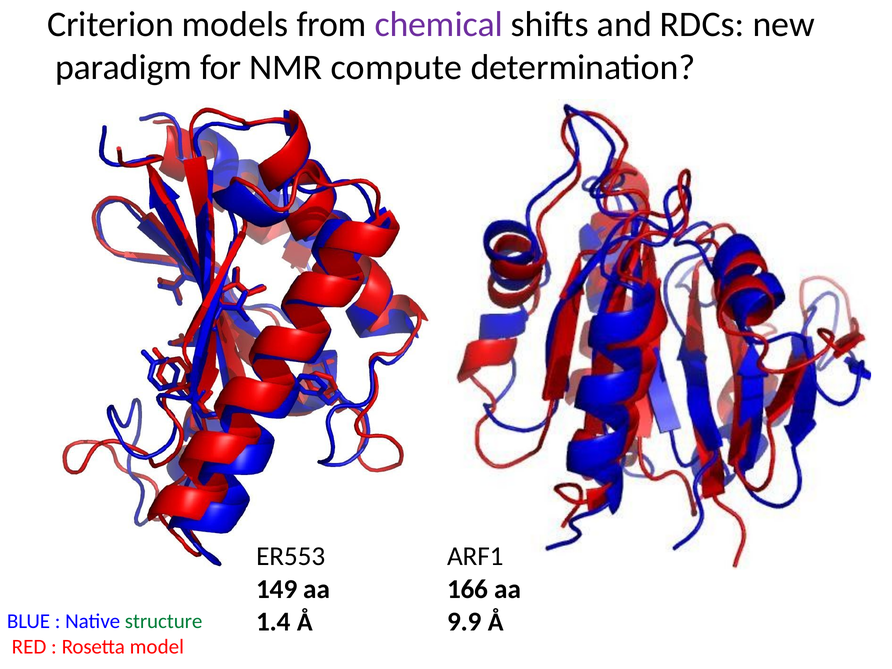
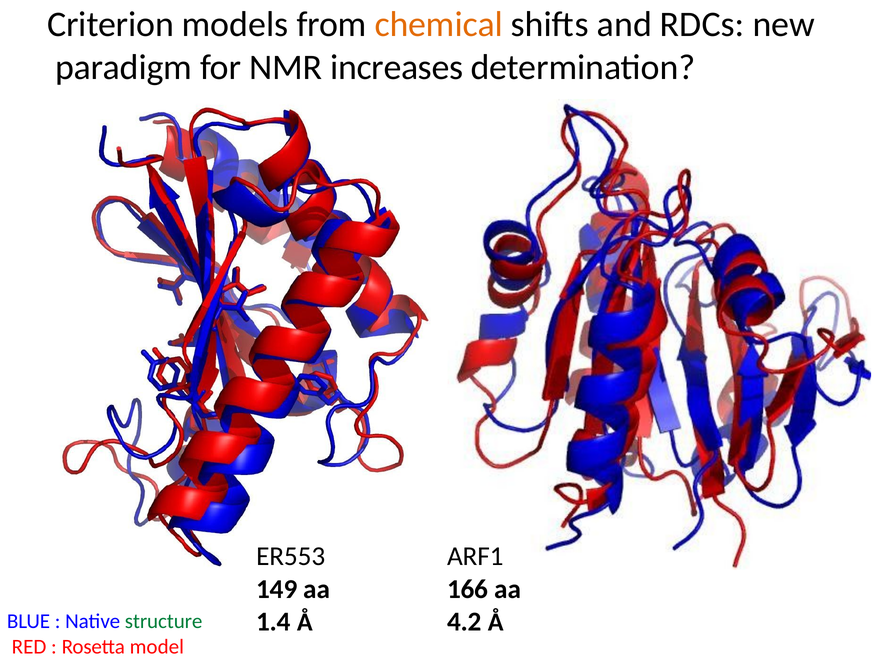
chemical colour: purple -> orange (439, 24)
compute: compute -> increases (397, 67)
9.9: 9.9 -> 4.2 (464, 622)
